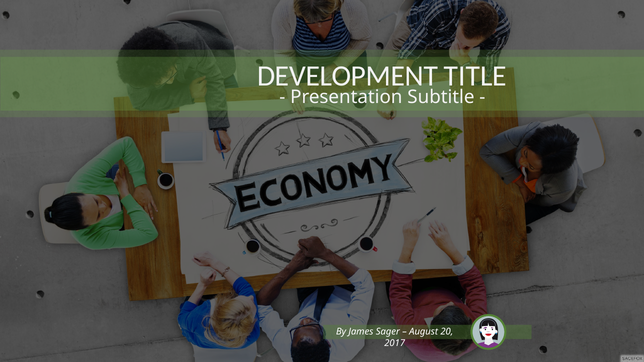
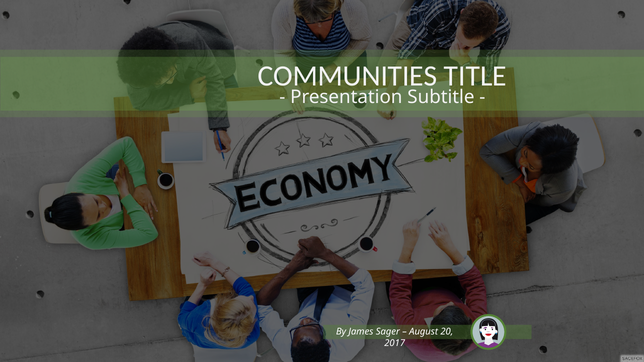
DEVELOPMENT: DEVELOPMENT -> COMMUNITIES (347, 76)
